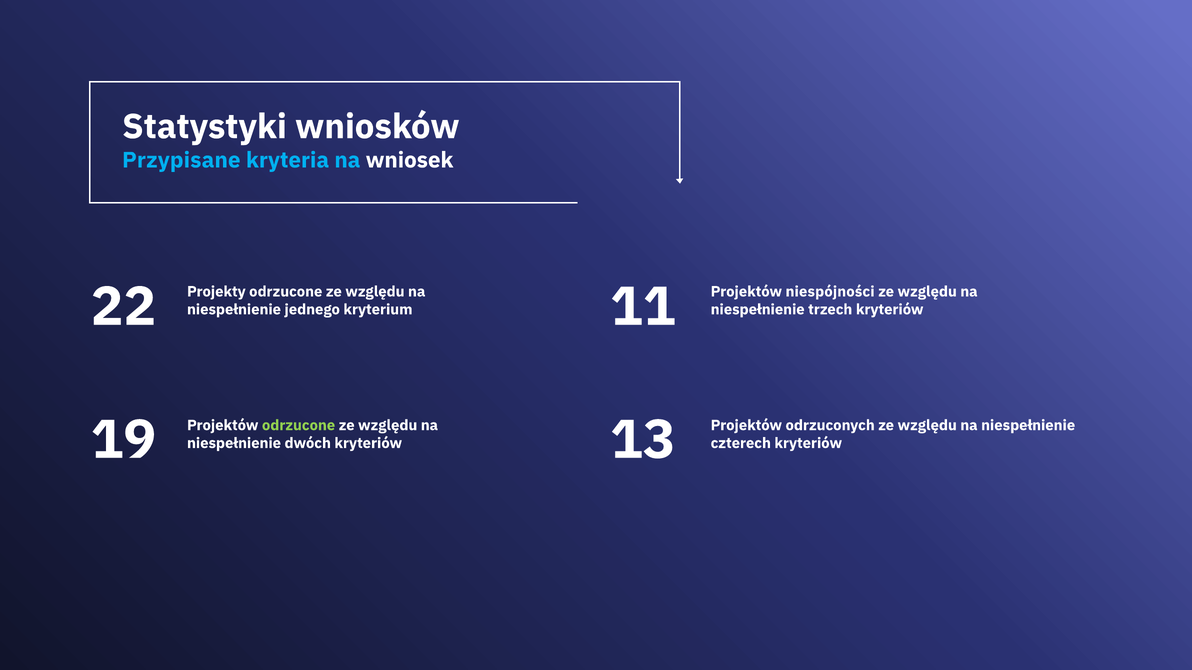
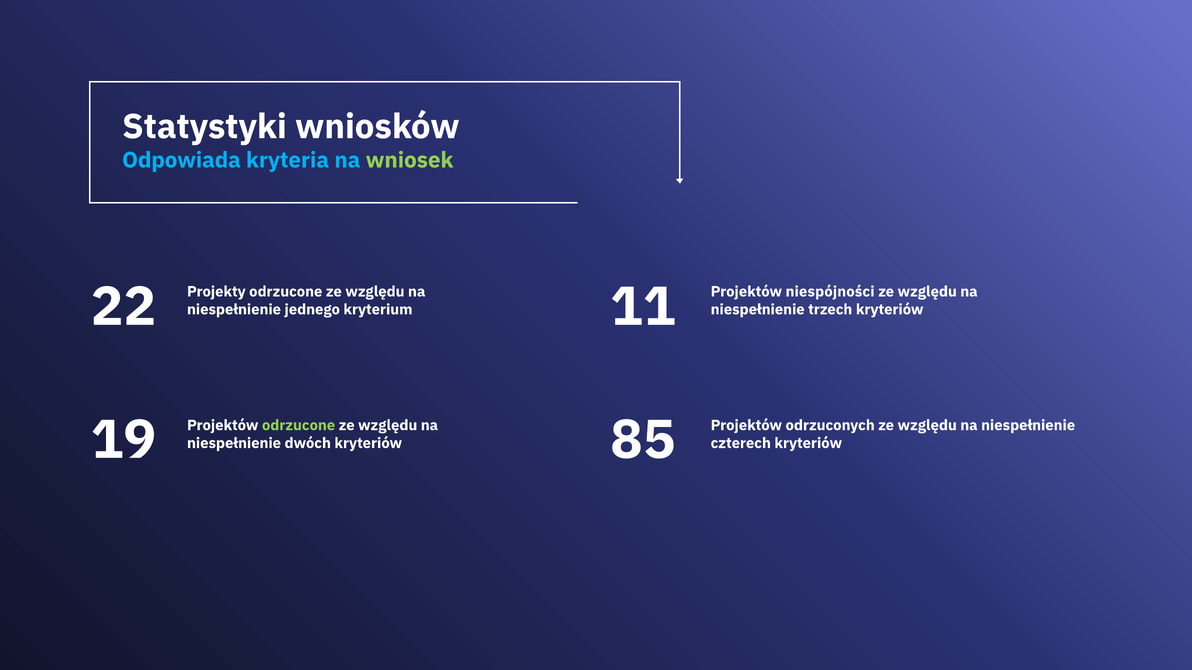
Przypisane: Przypisane -> Odpowiada (181, 160)
wniosek colour: white -> light green (410, 160)
13: 13 -> 85 (643, 440)
